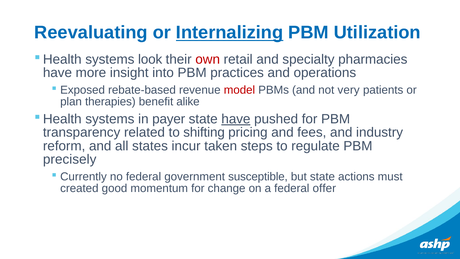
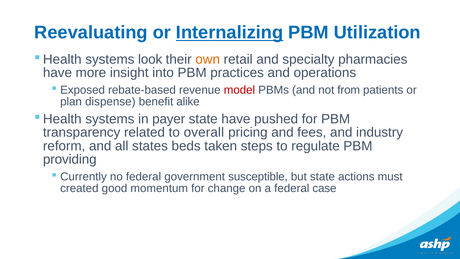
own colour: red -> orange (208, 59)
very: very -> from (349, 90)
therapies: therapies -> dispense (110, 102)
have underline: present -> none (236, 119)
shifting: shifting -> overall (204, 132)
incur: incur -> beds (186, 146)
precisely: precisely -> providing (70, 159)
offer: offer -> case (324, 188)
